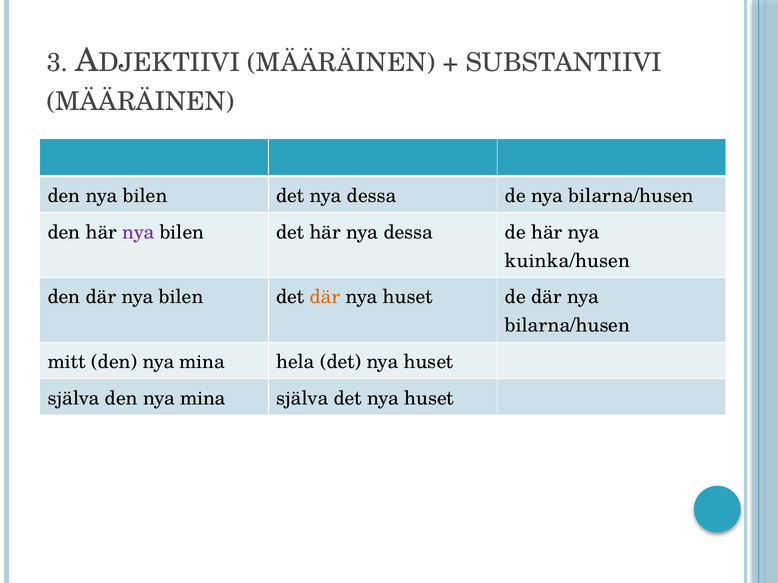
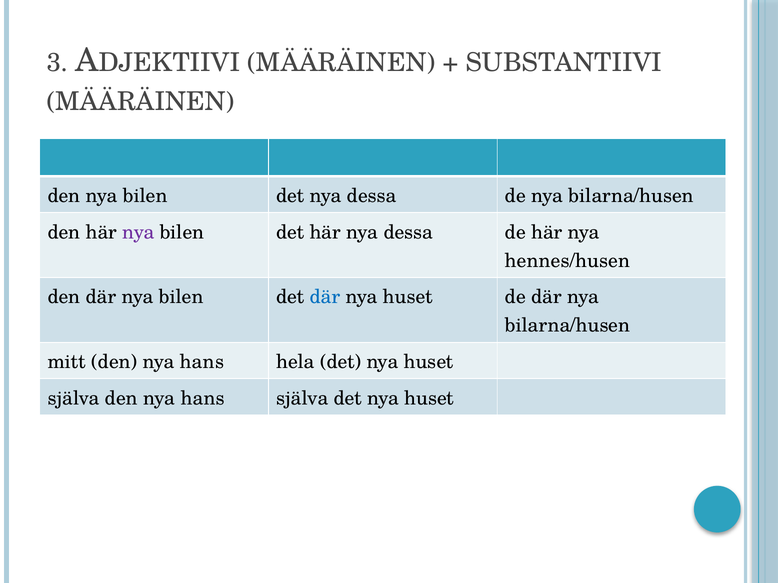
kuinka/husen: kuinka/husen -> hennes/husen (567, 261)
där colour: orange -> blue (325, 297)
mina: mina -> hans (202, 362)
själva den nya mina: mina -> hans (203, 399)
